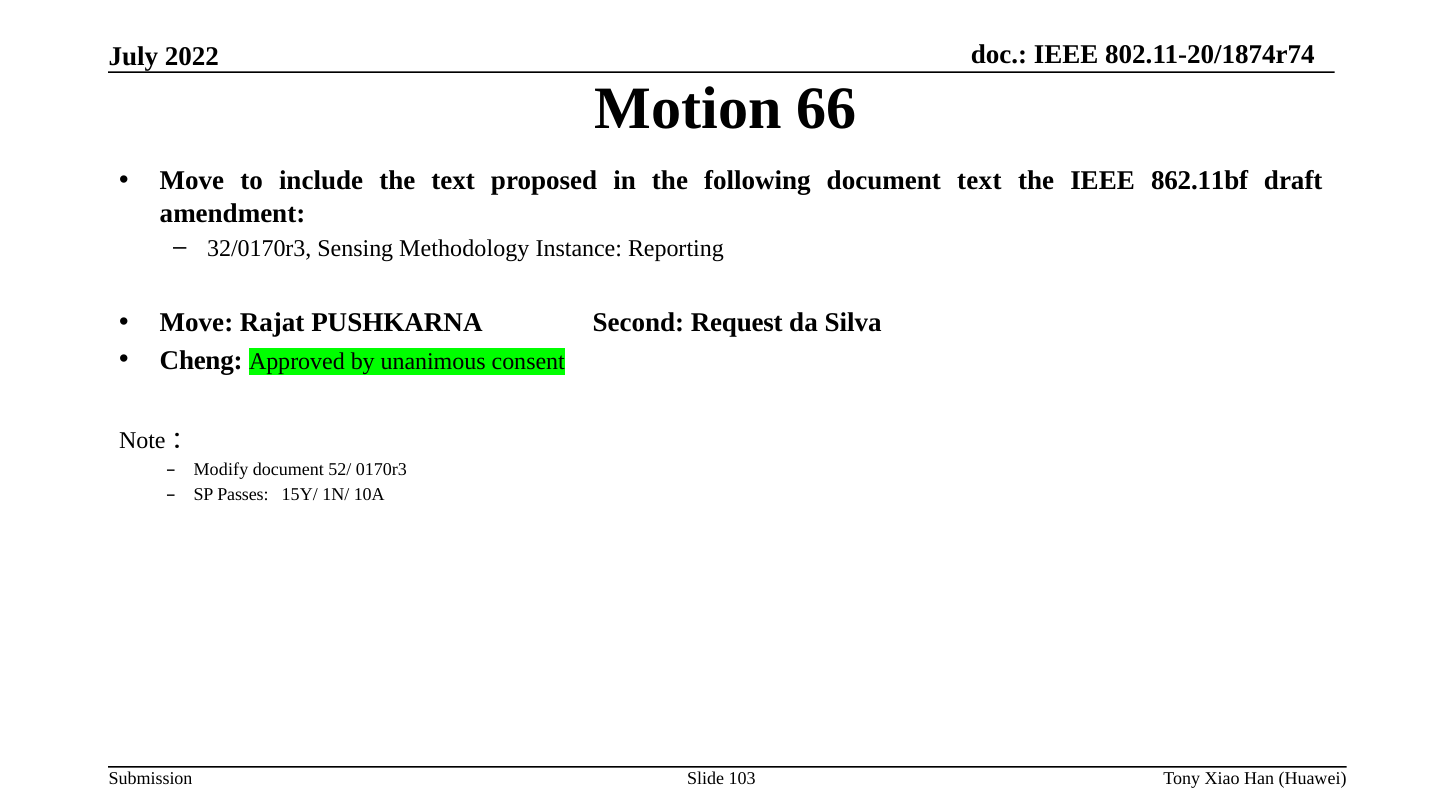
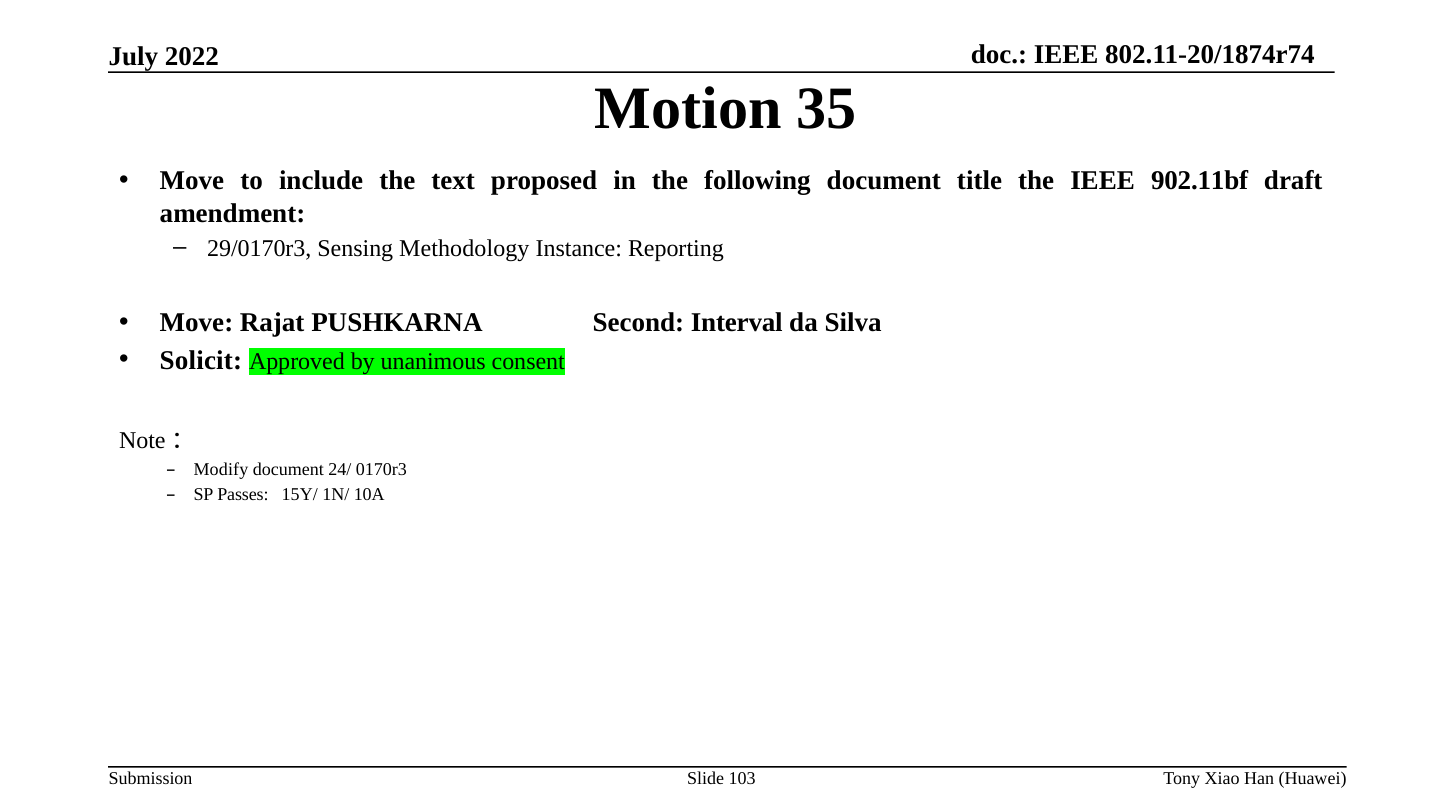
66: 66 -> 35 (827, 109)
document text: text -> title (980, 181)
862.11bf: 862.11bf -> 902.11bf (1200, 181)
32/0170r3: 32/0170r3 -> 29/0170r3 (259, 248)
Request: Request -> Interval (737, 322)
Cheng: Cheng -> Solicit (201, 360)
52/: 52/ -> 24/ (340, 469)
